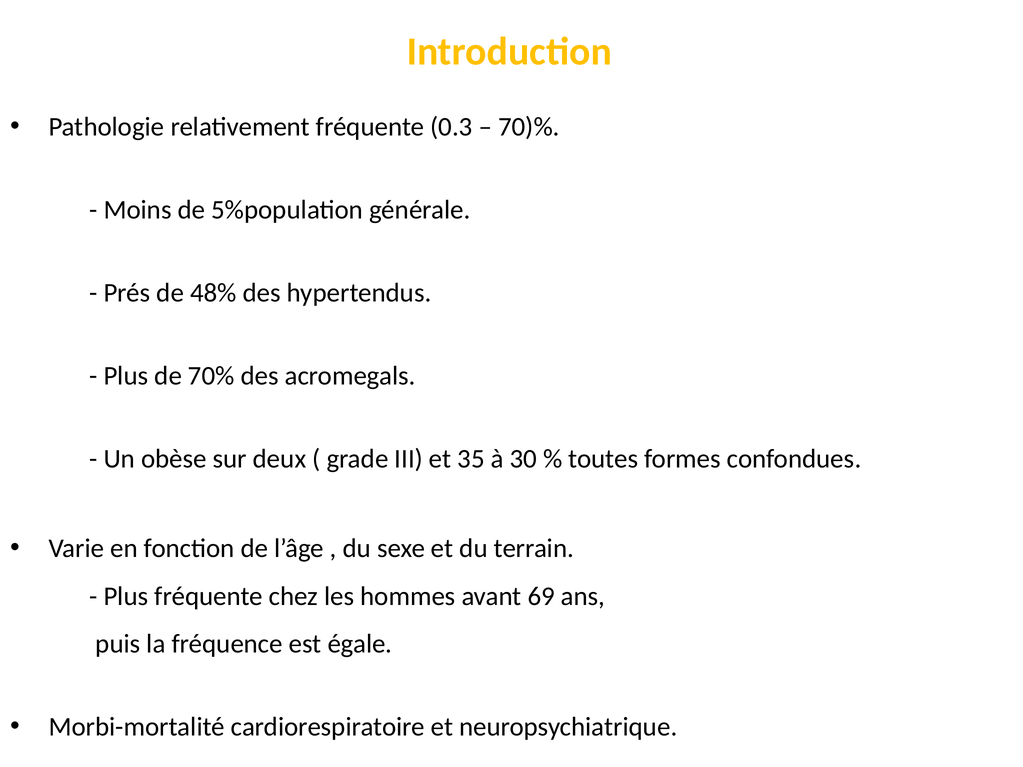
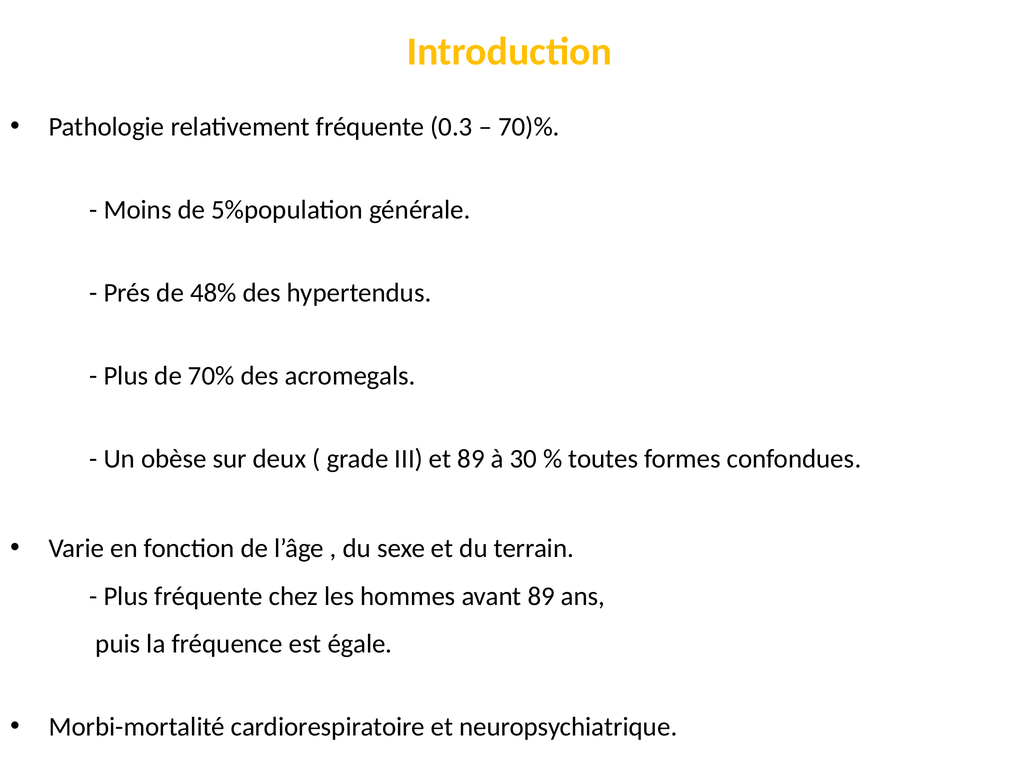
et 35: 35 -> 89 (471, 459)
avant 69: 69 -> 89 (541, 596)
